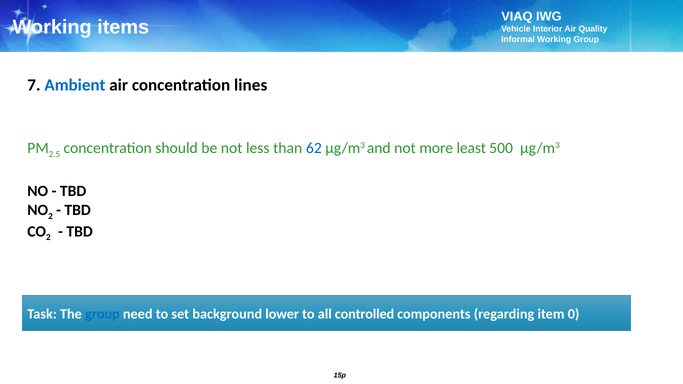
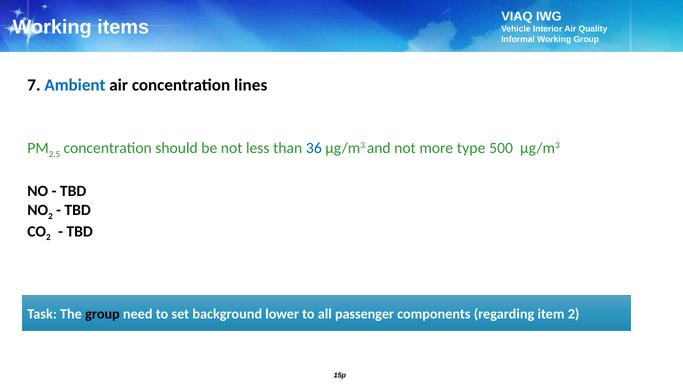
62: 62 -> 36 (314, 148)
least: least -> type (471, 148)
group colour: blue -> black (102, 314)
controlled: controlled -> passenger (365, 314)
item 0: 0 -> 2 (574, 314)
